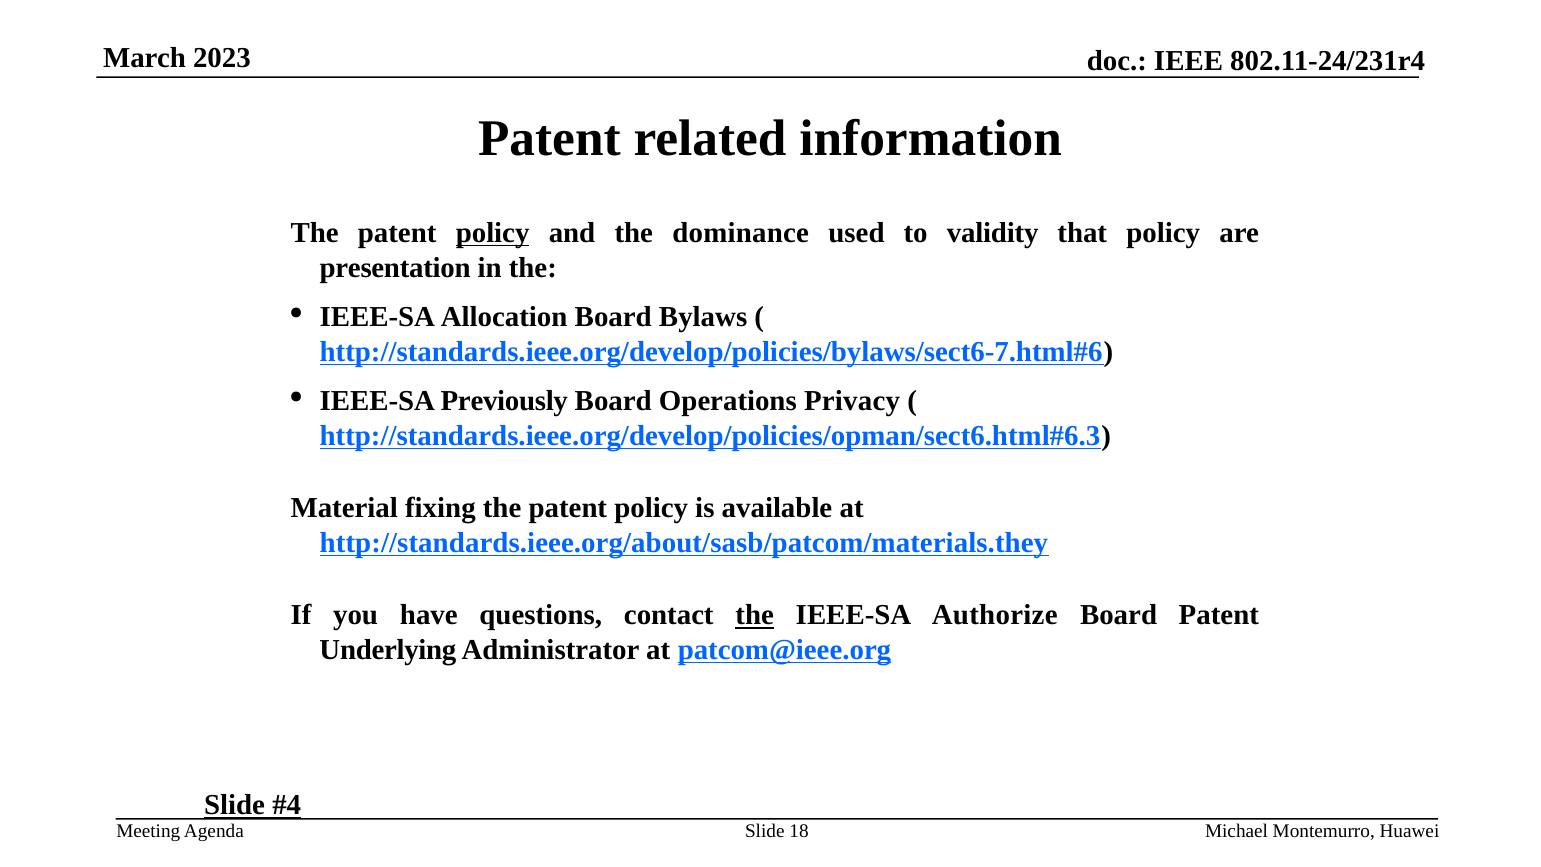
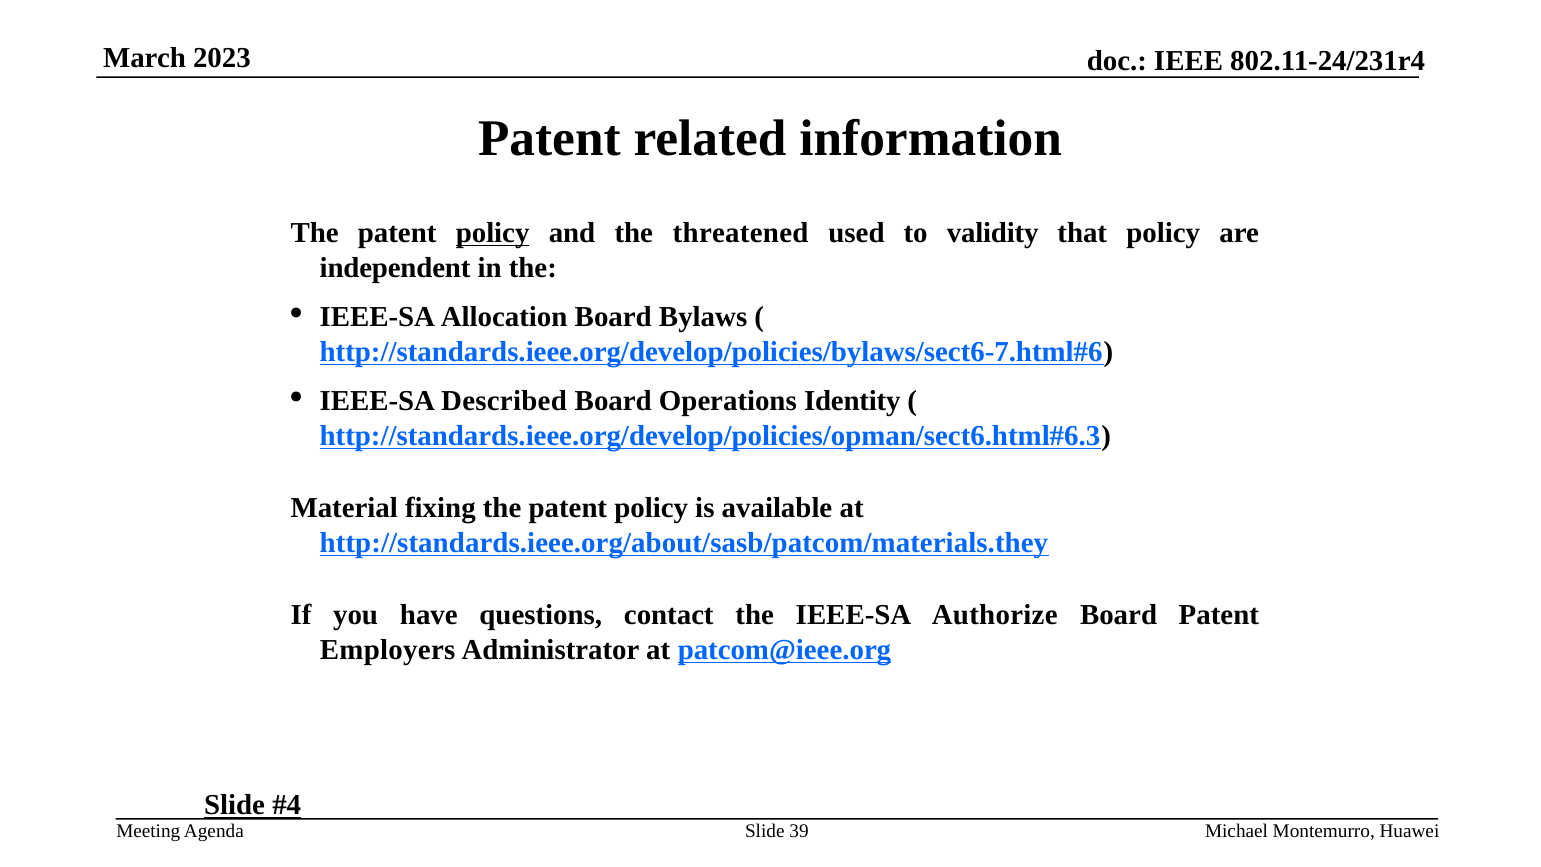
dominance: dominance -> threatened (741, 233)
presentation: presentation -> independent (395, 268)
Previously: Previously -> Described (504, 401)
Privacy: Privacy -> Identity (852, 401)
the underline: present -> none (755, 615)
Underlying: Underlying -> Employers (388, 650)
18: 18 -> 39 (799, 831)
